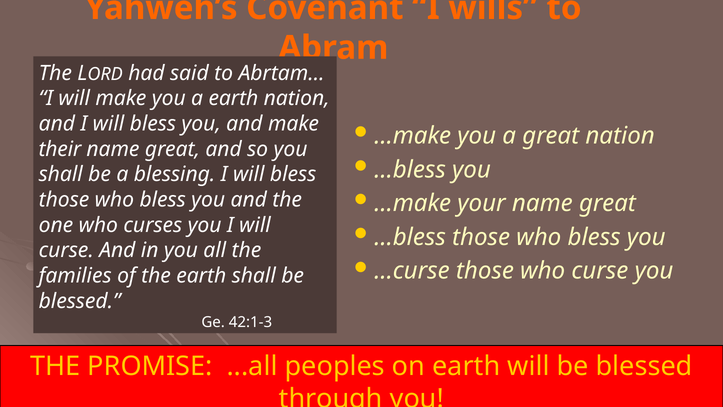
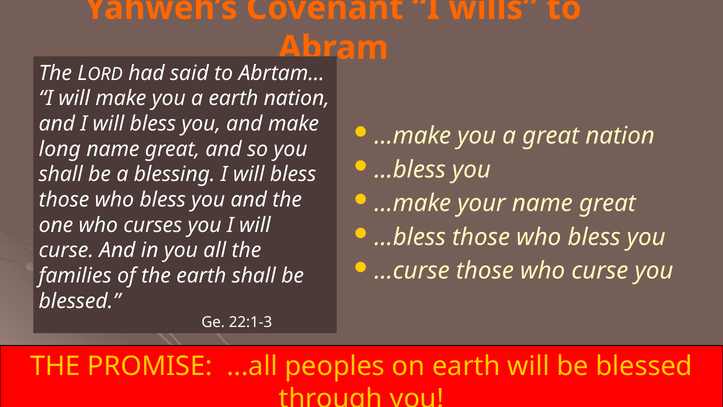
their: their -> long (60, 149)
42:1-3: 42:1-3 -> 22:1-3 (251, 322)
